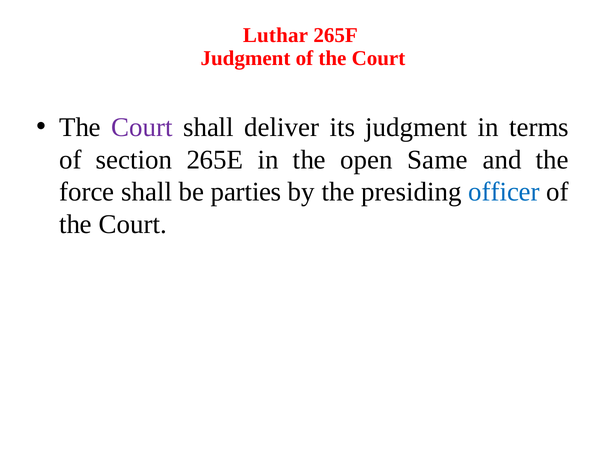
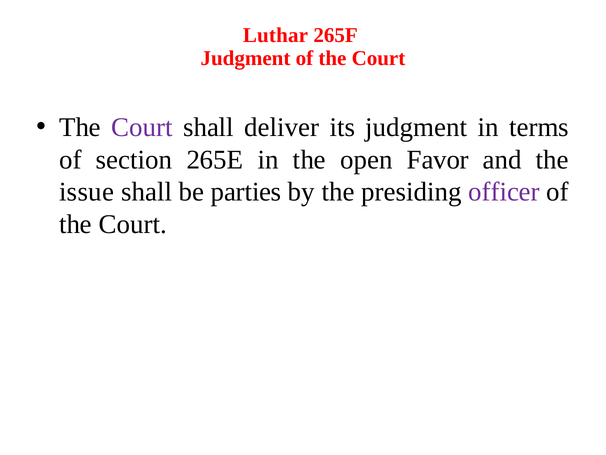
Same: Same -> Favor (438, 159)
force: force -> issue (87, 192)
officer colour: blue -> purple (504, 192)
